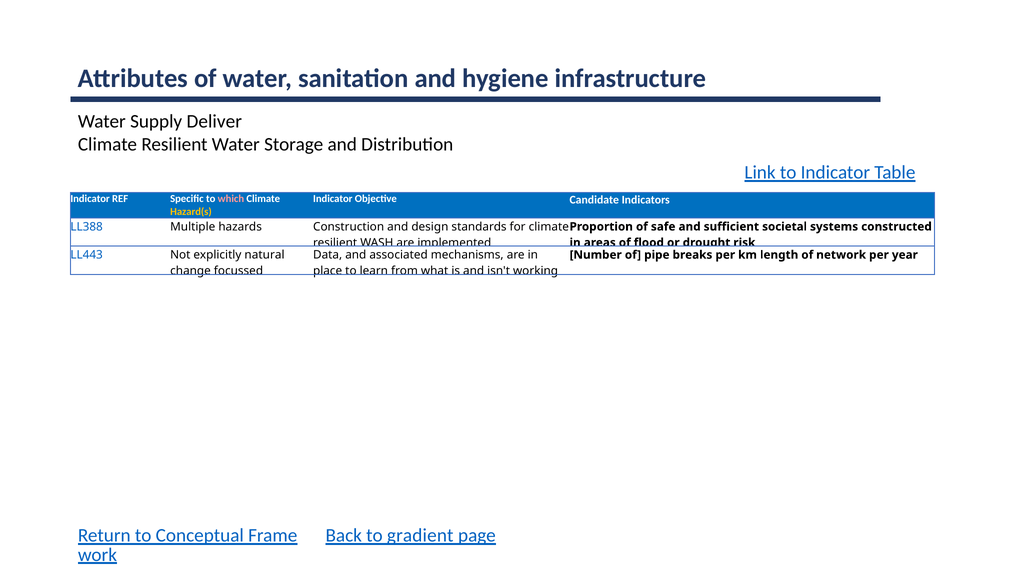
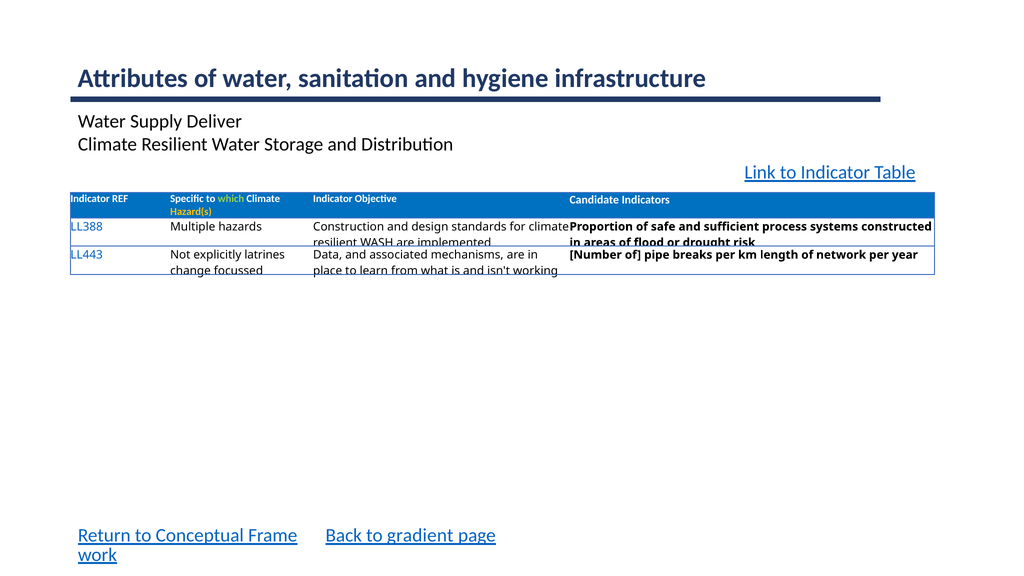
which colour: pink -> light green (231, 199)
societal: societal -> process (785, 227)
natural: natural -> latrines (265, 255)
